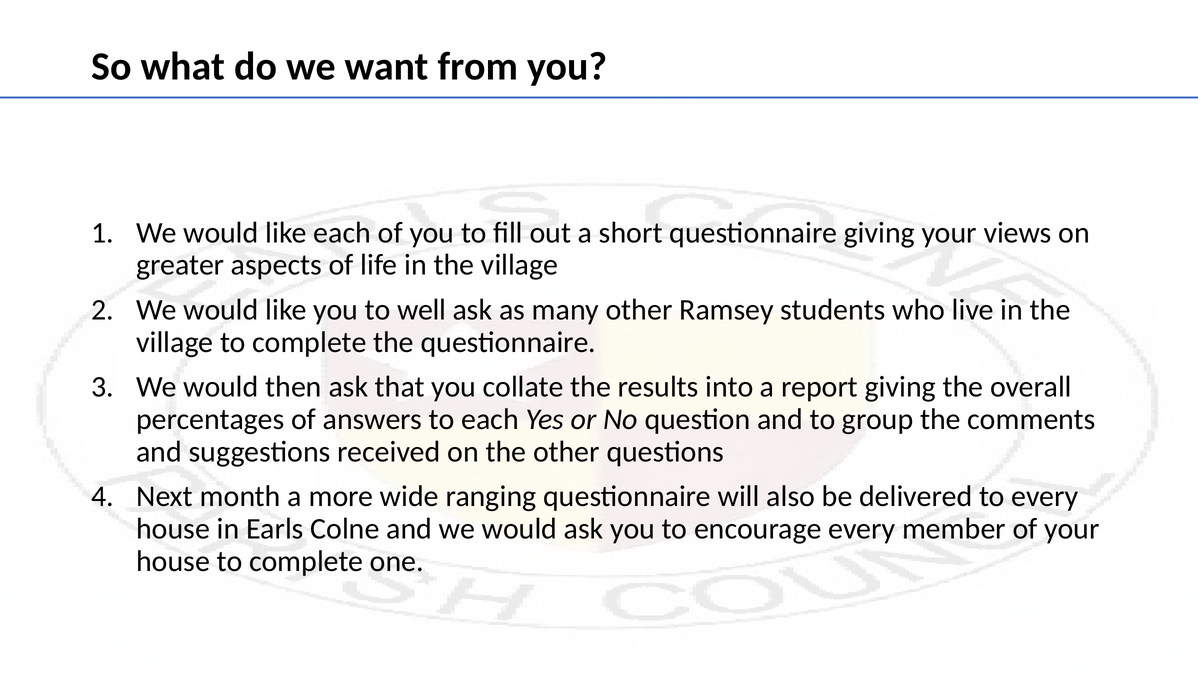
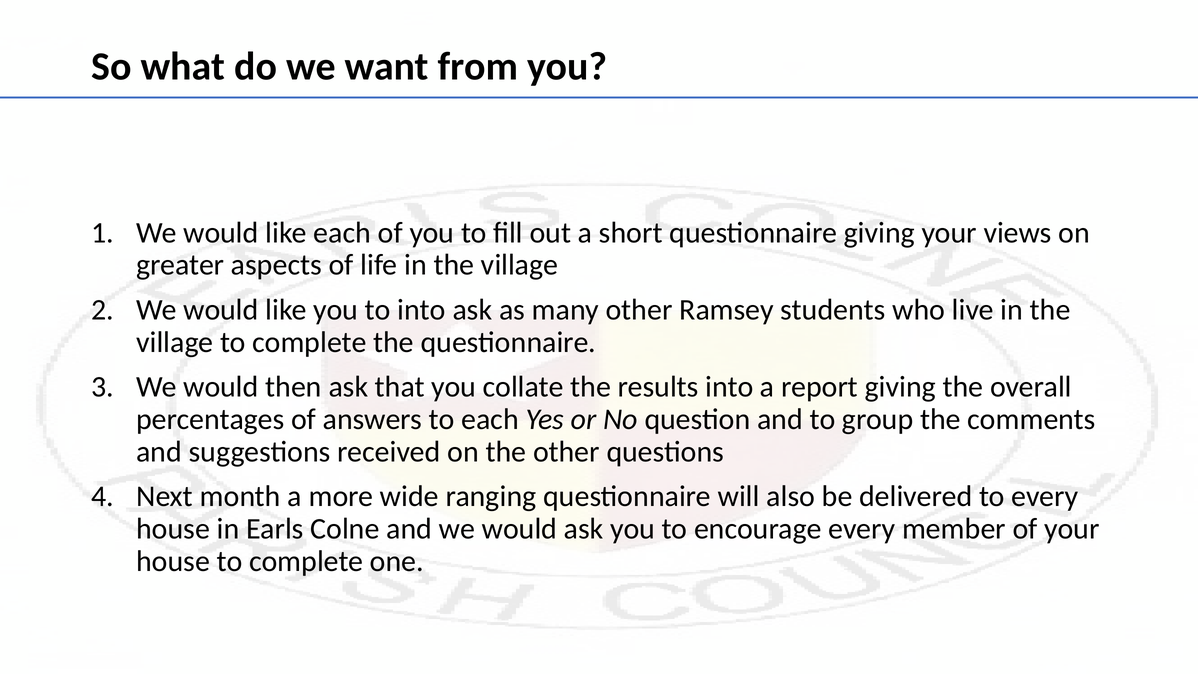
to well: well -> into (421, 310)
